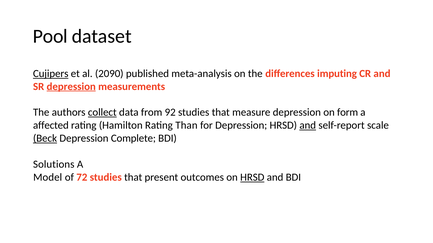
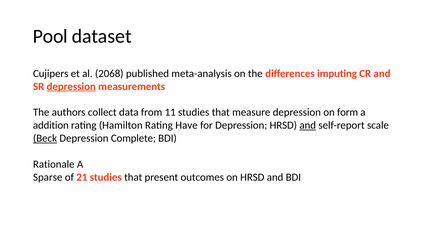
Cujipers underline: present -> none (51, 74)
2090: 2090 -> 2068 (109, 74)
collect underline: present -> none (102, 113)
92: 92 -> 11 (170, 113)
affected: affected -> addition (51, 126)
Than: Than -> Have (187, 126)
Solutions: Solutions -> Rationale (54, 165)
Model: Model -> Sparse (48, 178)
72: 72 -> 21 (82, 178)
HRSD underline: present -> none (252, 178)
